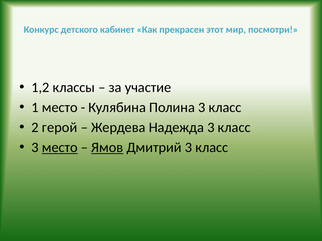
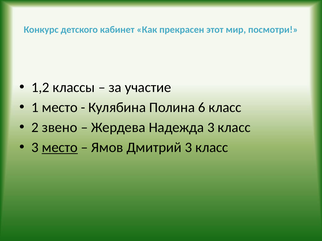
Полина 3: 3 -> 6 (202, 108)
герой: герой -> звено (60, 128)
Ямов underline: present -> none (107, 148)
